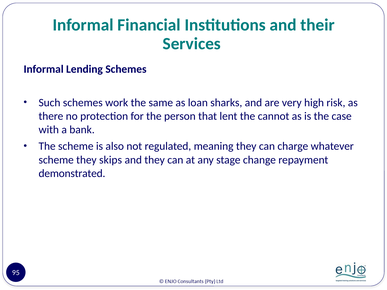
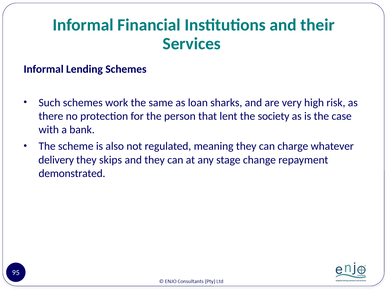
cannot: cannot -> society (274, 116)
scheme: scheme -> delivery (56, 160)
